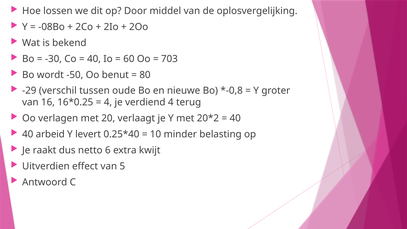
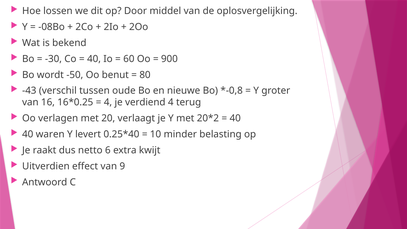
703: 703 -> 900 (169, 59)
-29: -29 -> -43 (29, 91)
arbeid: arbeid -> waren (50, 134)
5: 5 -> 9 (122, 166)
